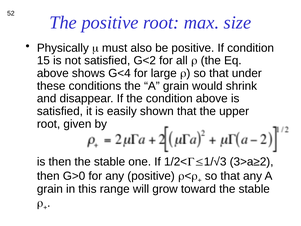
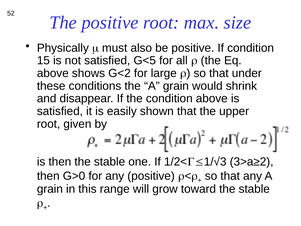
G<2: G<2 -> G<5 (145, 61)
G<4: G<4 -> G<2 (119, 73)
